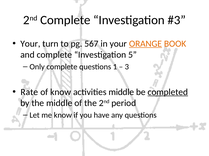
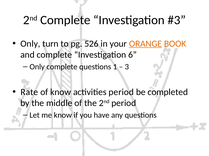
Your: Your -> Only (30, 44)
567: 567 -> 526 (91, 44)
5: 5 -> 6 (132, 55)
activities middle: middle -> period (121, 92)
completed underline: present -> none (168, 92)
